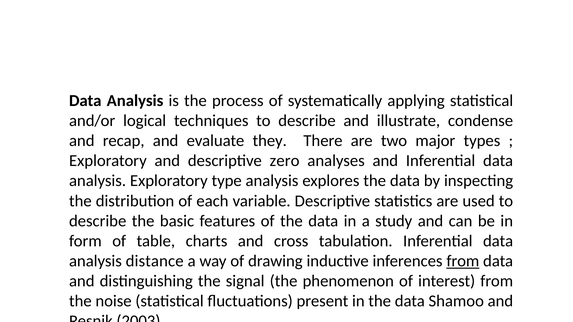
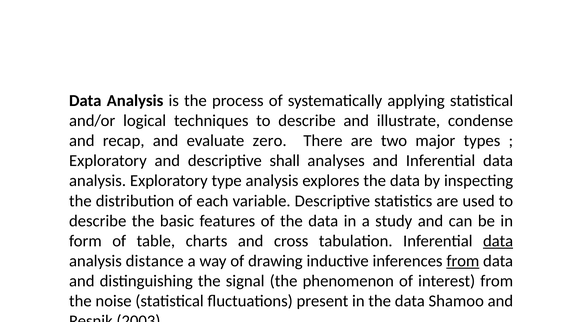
they: they -> zero (270, 141)
zero: zero -> shall (285, 161)
data underline: none -> present (498, 241)
